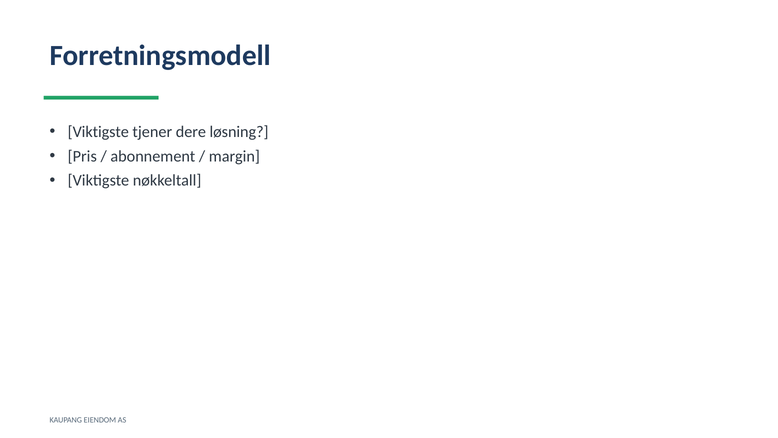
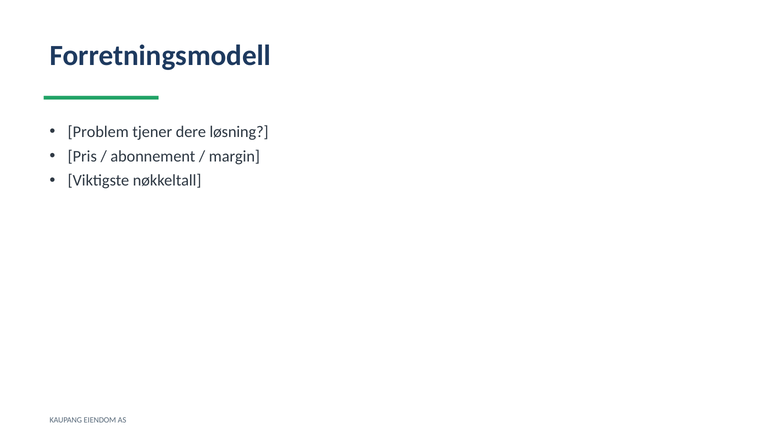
Viktigste: Viktigste -> Problem (98, 132)
